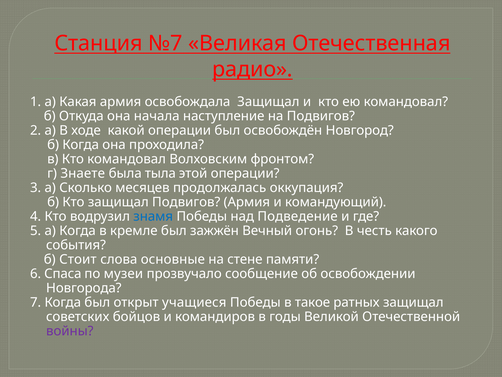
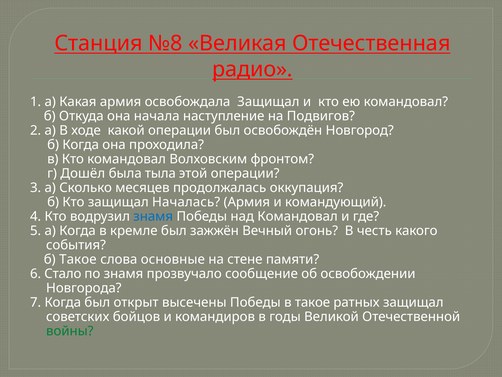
№7: №7 -> №8 (165, 43)
Знаете: Знаете -> Дошёл (83, 173)
защищал Подвигов: Подвигов -> Началась (186, 202)
над Подведение: Подведение -> Командовал (298, 216)
б Стоит: Стоит -> Такое (78, 259)
Спаса: Спаса -> Стало (63, 273)
по музеи: музеи -> знамя (124, 273)
учащиеся: учащиеся -> высечены (194, 302)
войны colour: purple -> green (70, 331)
